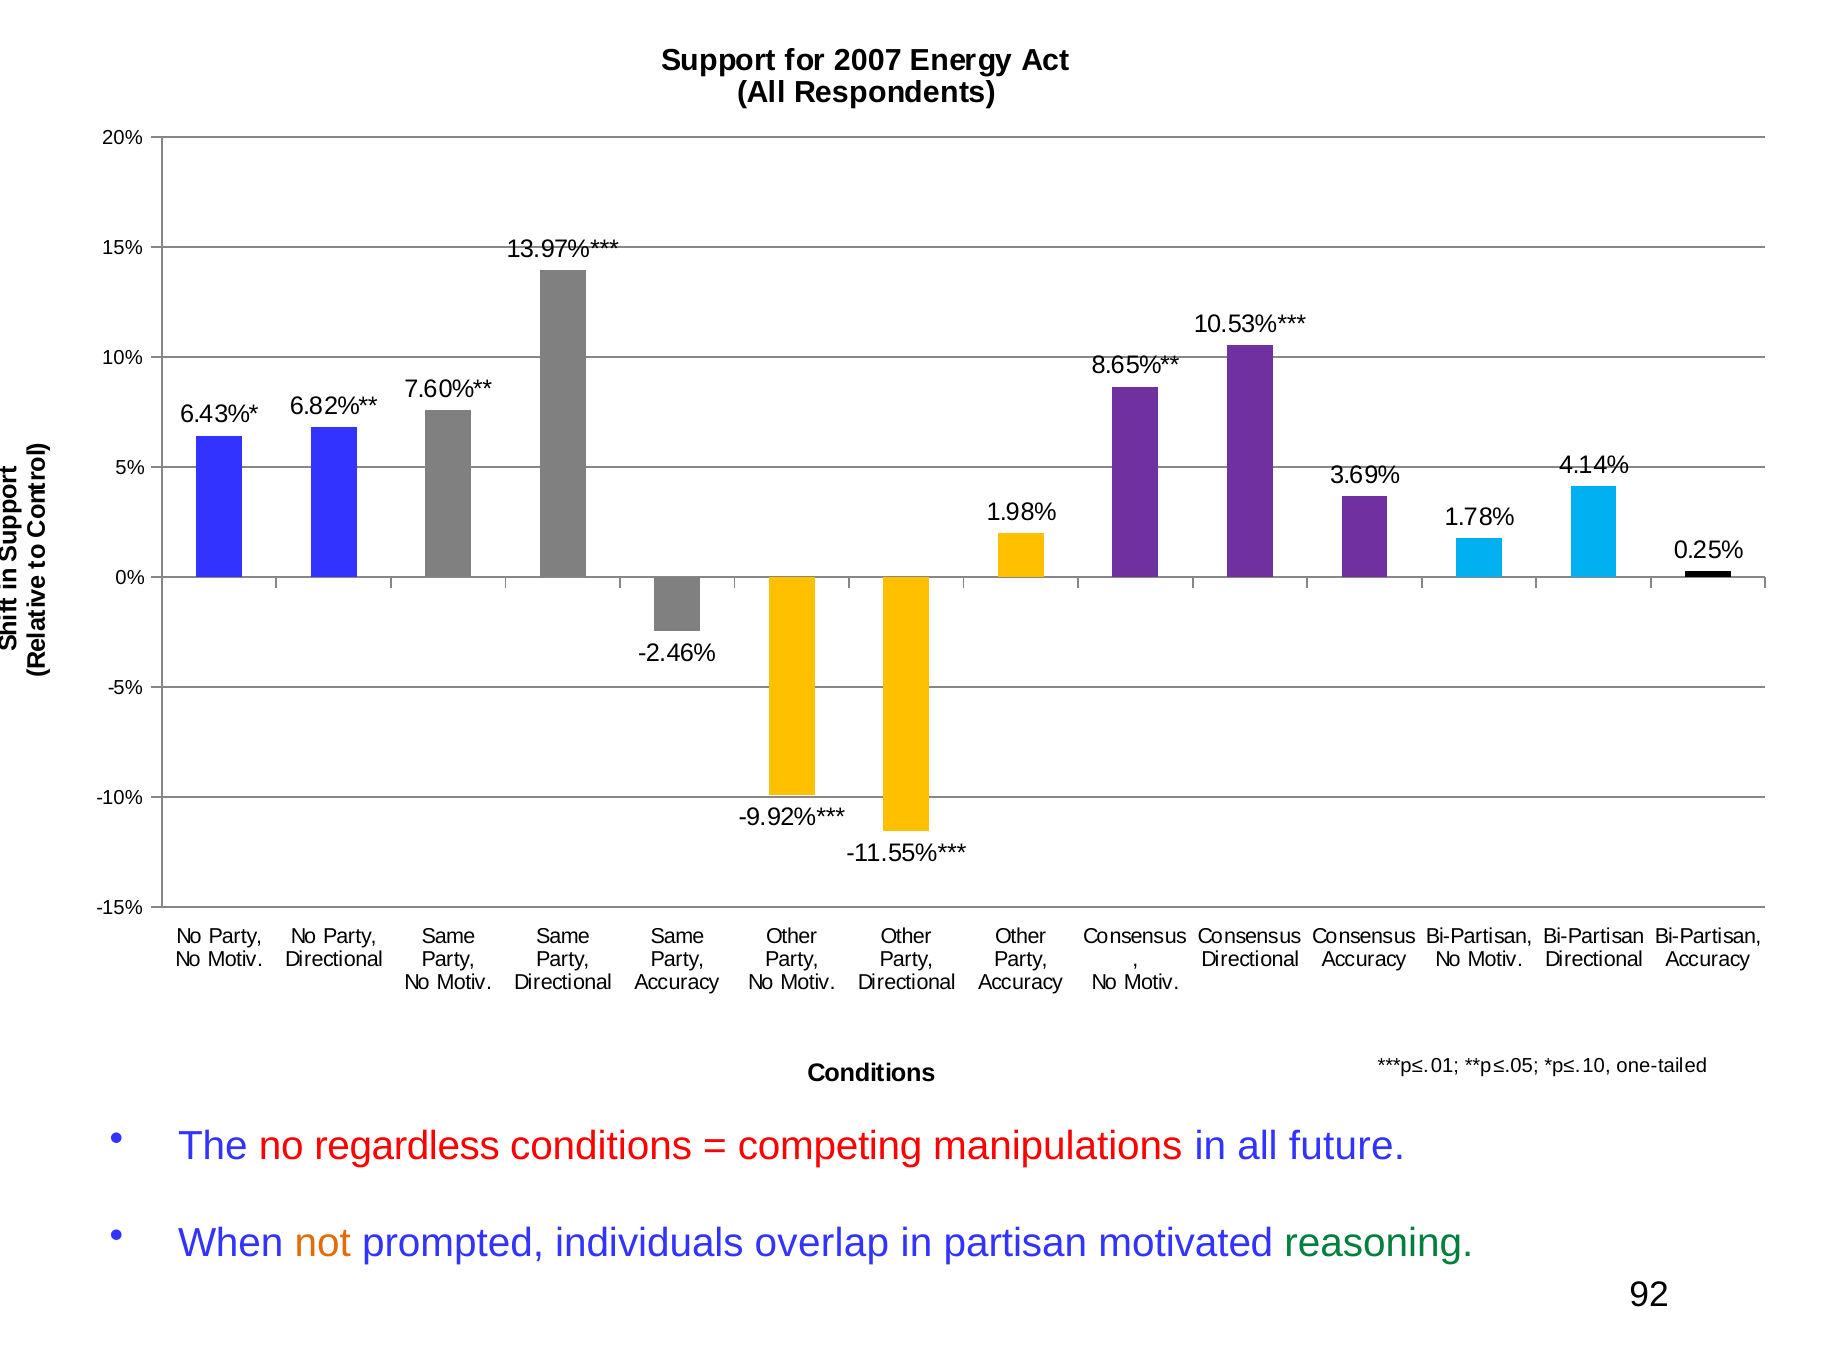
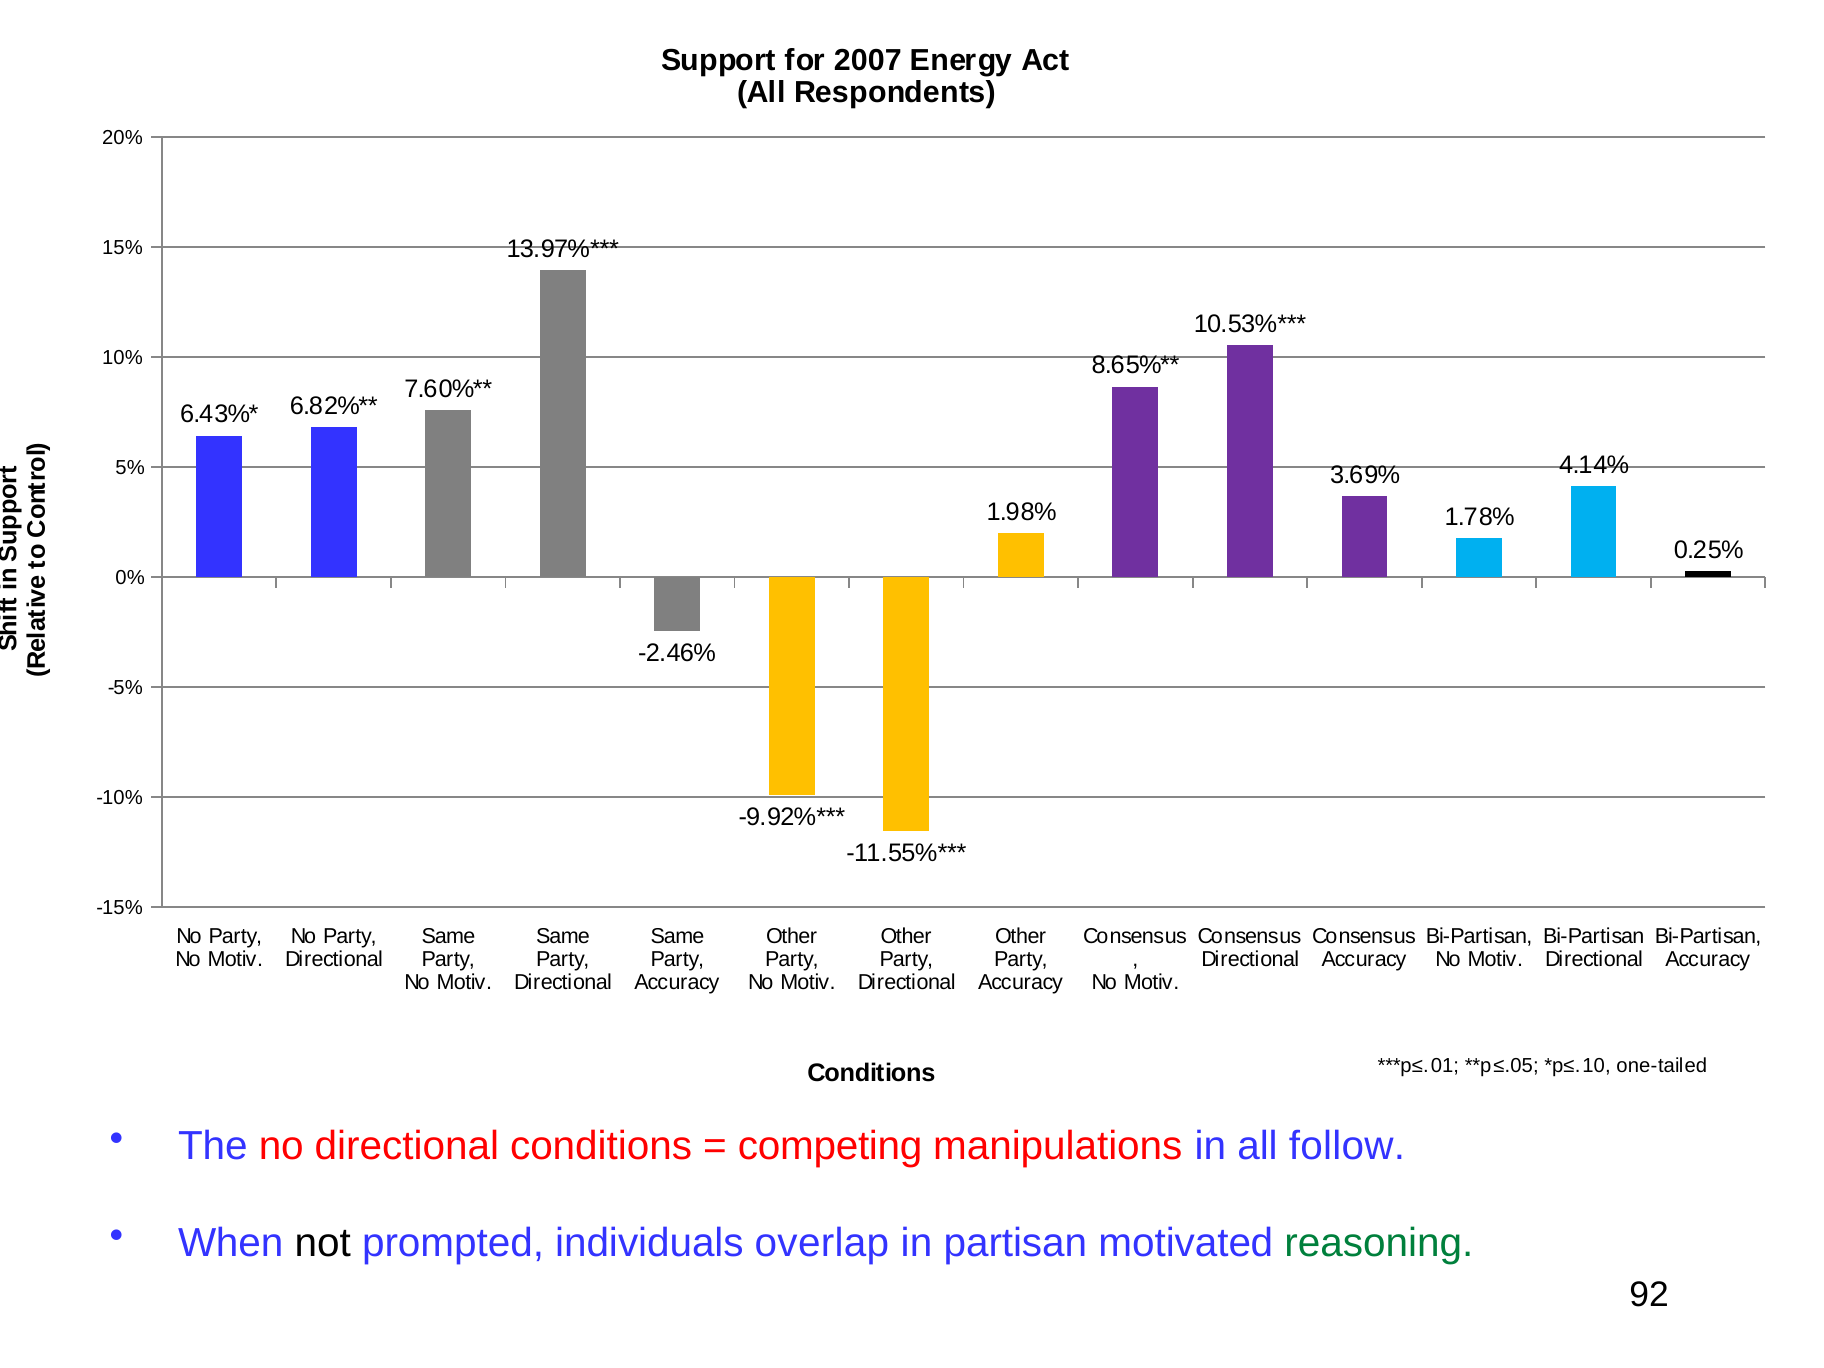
no regardless: regardless -> directional (407, 1146)
future: future -> follow (1347, 1146)
not colour: orange -> black (323, 1243)
